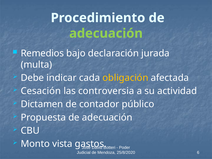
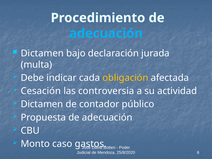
adecuación colour: light green -> light blue (106, 33)
Remedios: Remedios -> Dictamen (42, 53)
vista: vista -> caso (62, 144)
